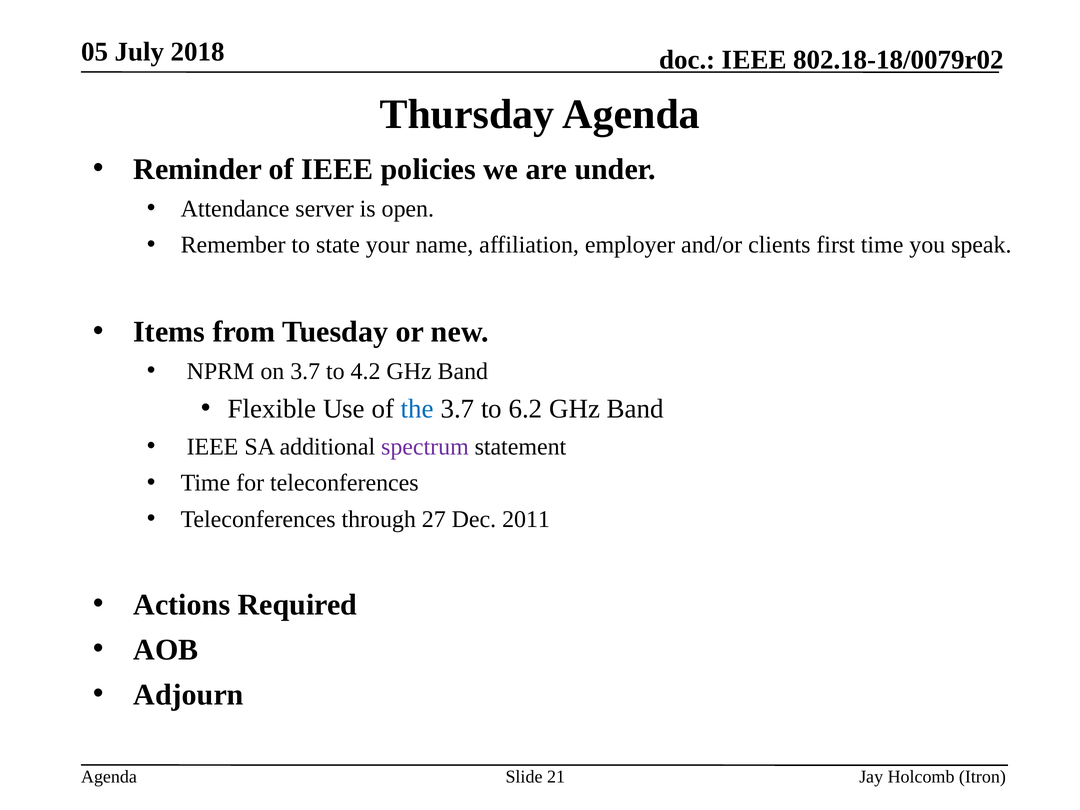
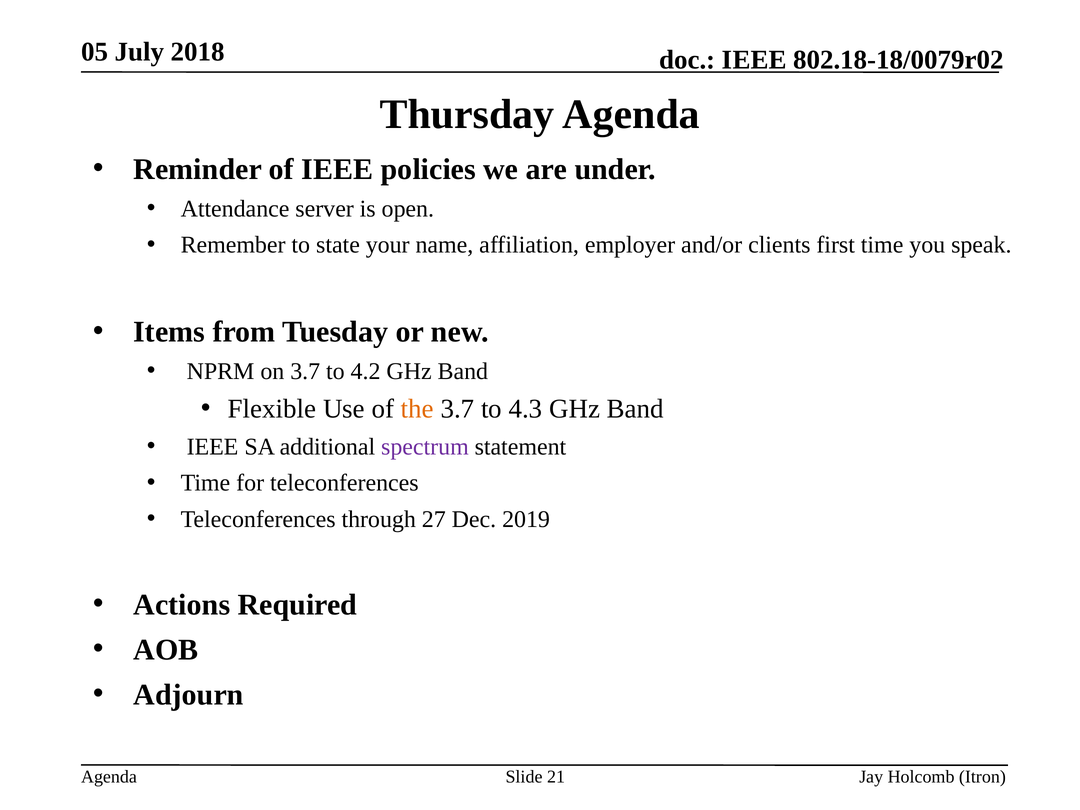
the colour: blue -> orange (417, 409)
6.2: 6.2 -> 4.3 (526, 409)
2011: 2011 -> 2019 (526, 519)
